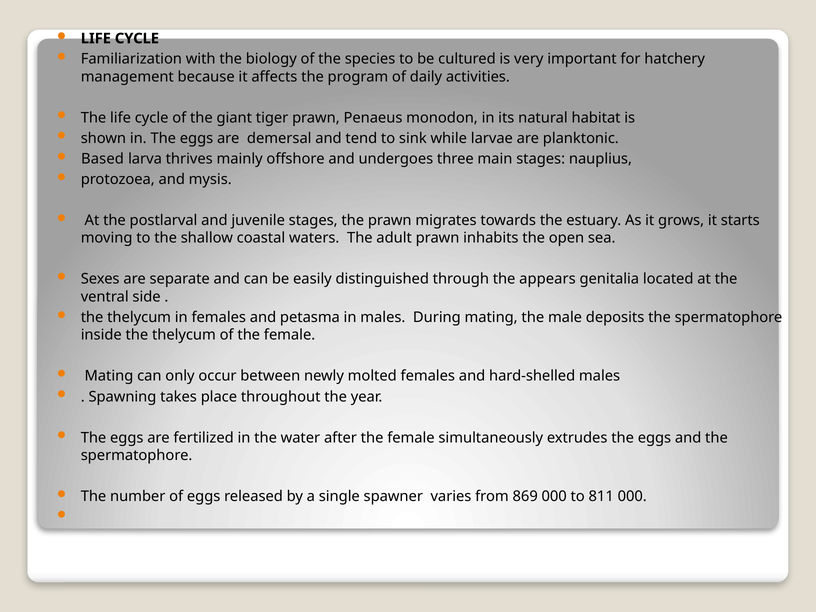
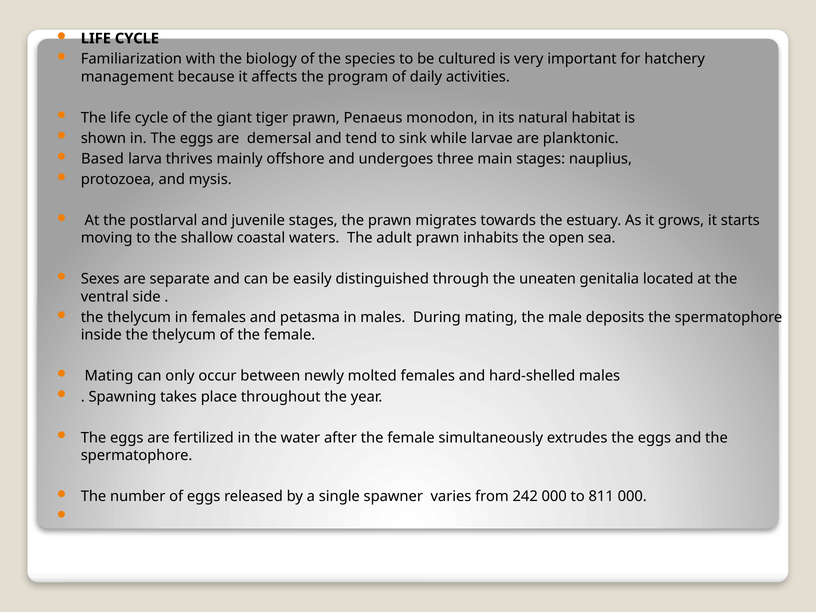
appears: appears -> uneaten (548, 279)
869: 869 -> 242 (525, 496)
